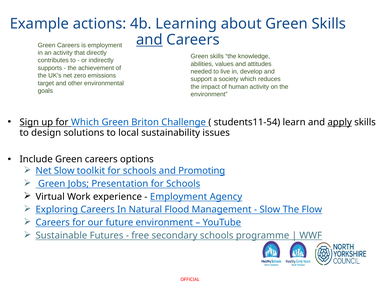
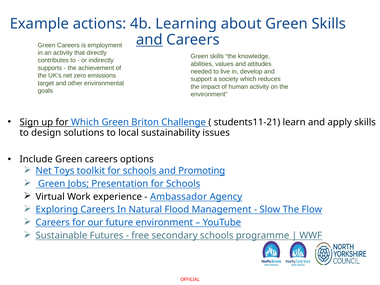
students11-54: students11-54 -> students11-21 (247, 122)
apply underline: present -> none (340, 122)
Net Slow: Slow -> Toys (64, 171)
Employment: Employment -> Ambassador (179, 197)
